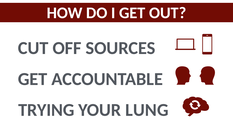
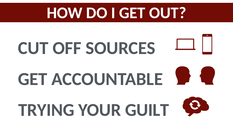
LUNG: LUNG -> GUILT (147, 110)
